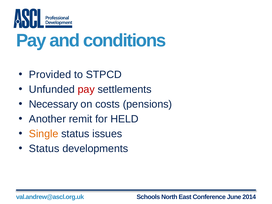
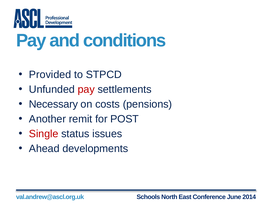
HELD: HELD -> POST (125, 119)
Single colour: orange -> red (44, 134)
Status: Status -> Ahead (44, 149)
